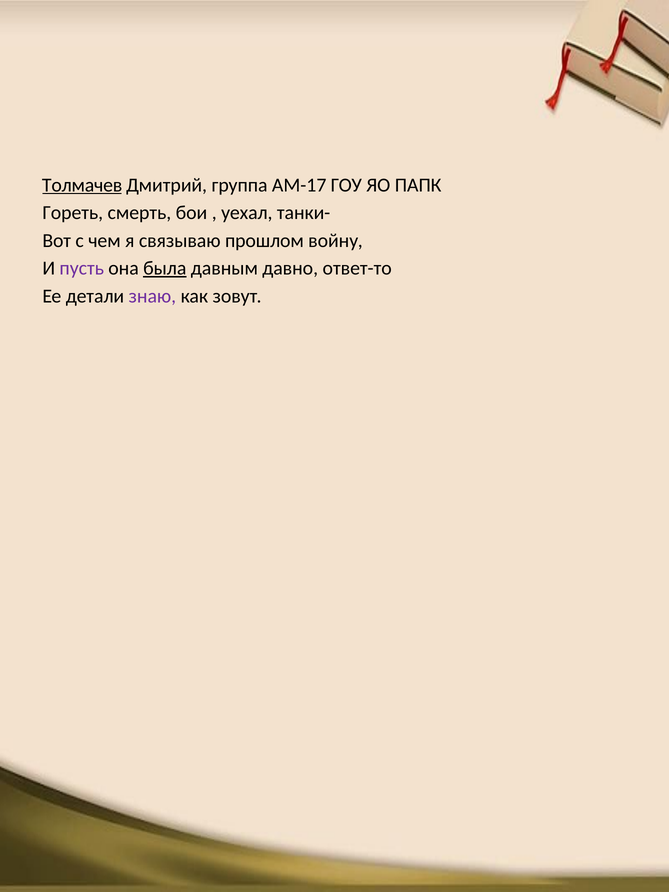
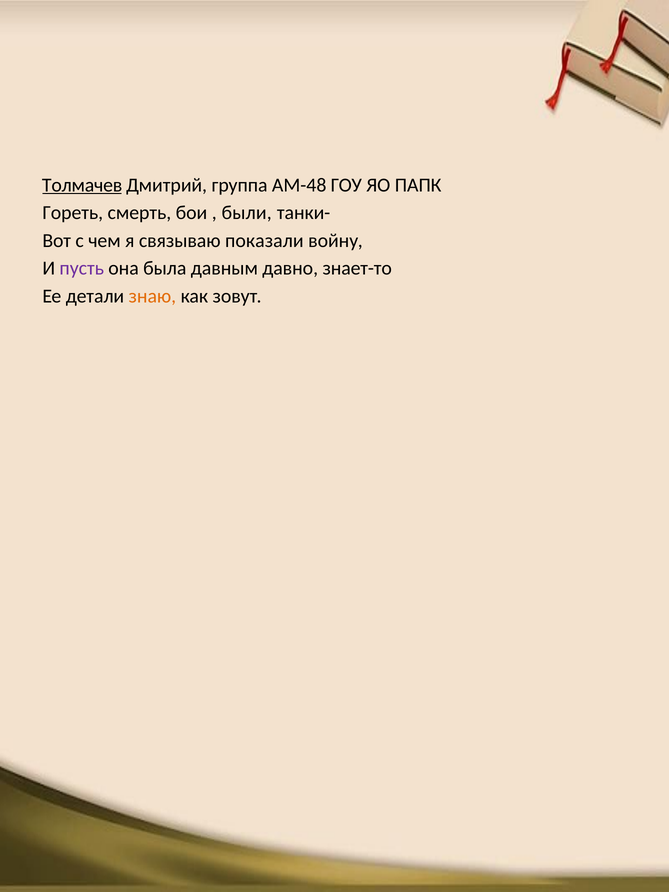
АМ-17: АМ-17 -> АМ-48 (299, 185)
уехал: уехал -> были (247, 213)
прошлом: прошлом -> показали (264, 240)
была underline: present -> none (165, 268)
ответ-то: ответ-то -> знает-то (357, 268)
знаю colour: purple -> orange (152, 296)
